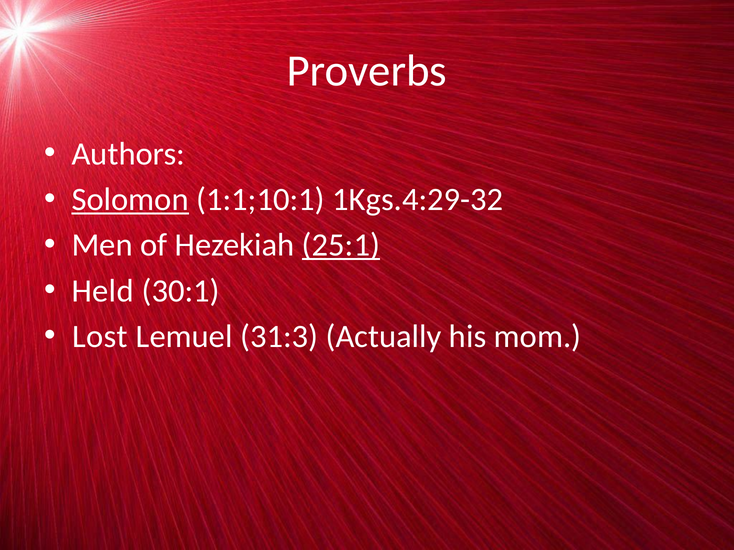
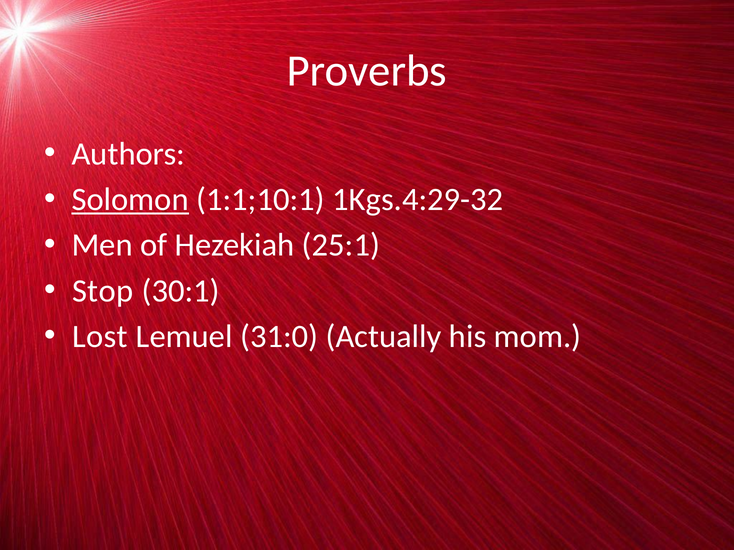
25:1 underline: present -> none (341, 245)
Held: Held -> Stop (103, 291)
31:3: 31:3 -> 31:0 (279, 337)
